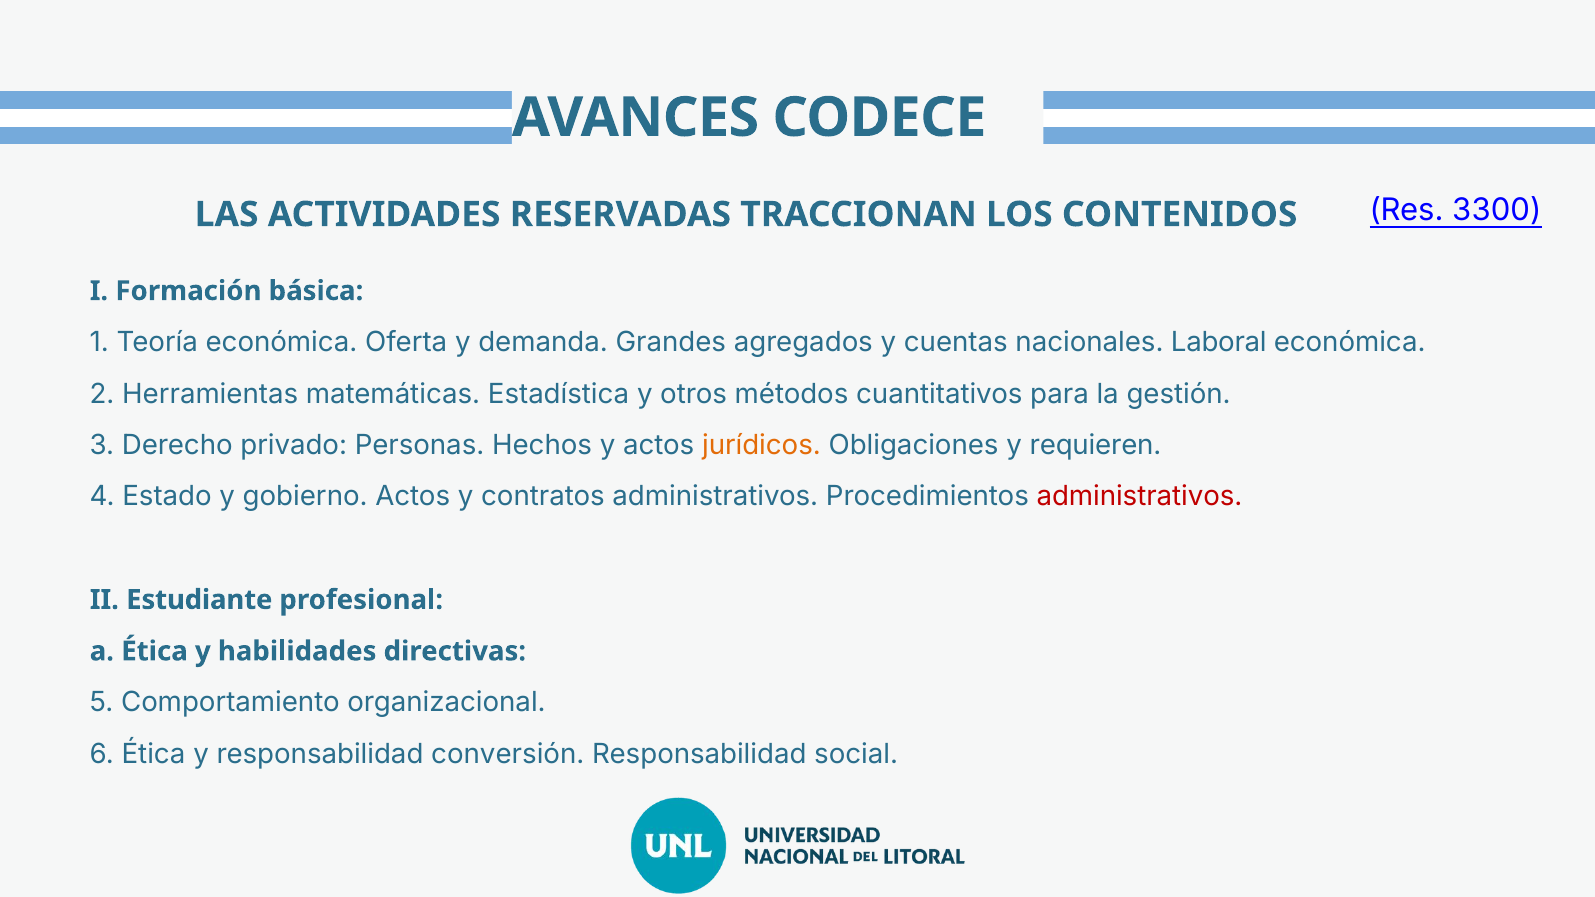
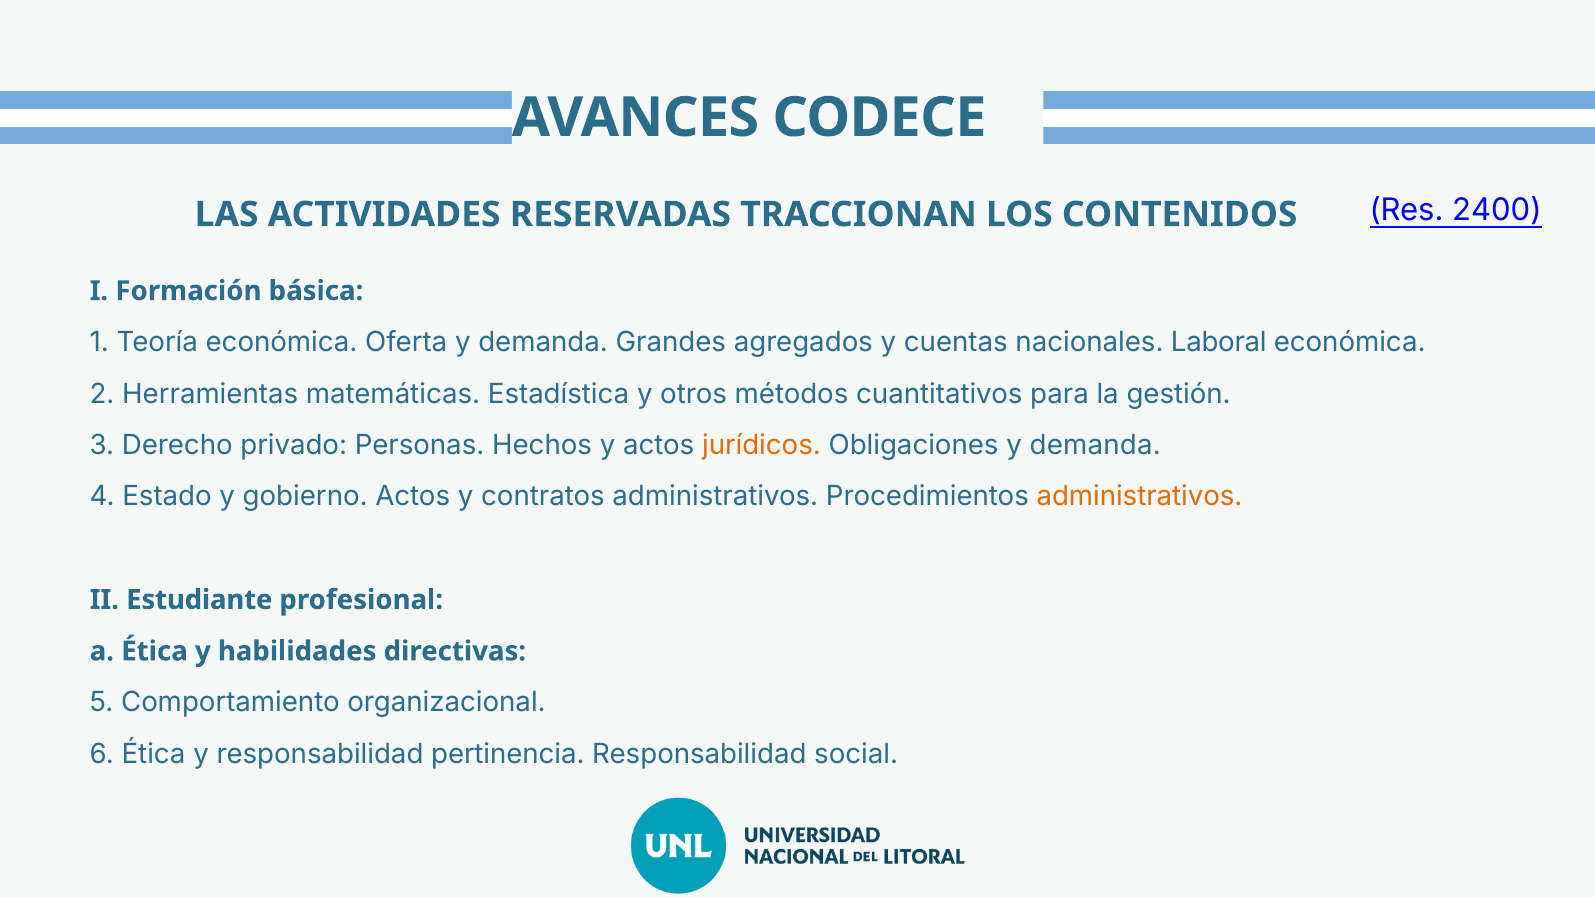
3300: 3300 -> 2400 (1497, 211)
Obligaciones y requieren: requieren -> demanda (1095, 445)
administrativos colour: red -> orange (1139, 497)
conversión: conversión -> pertinencia (508, 754)
